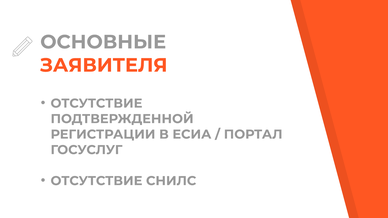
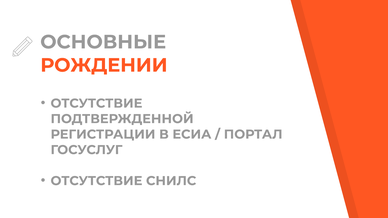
ЗАЯВИТЕЛЯ: ЗАЯВИТЕЛЯ -> РОЖДЕНИИ (104, 65)
